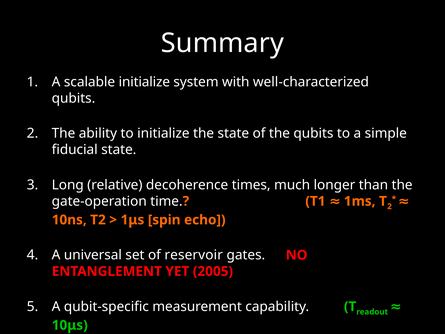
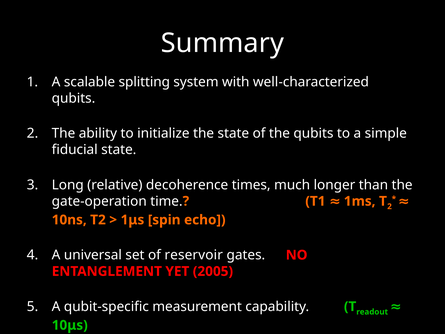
scalable initialize: initialize -> splitting (144, 82)
